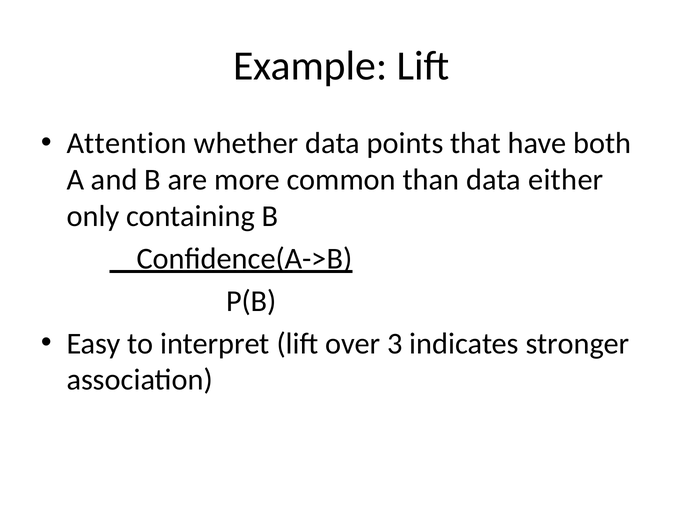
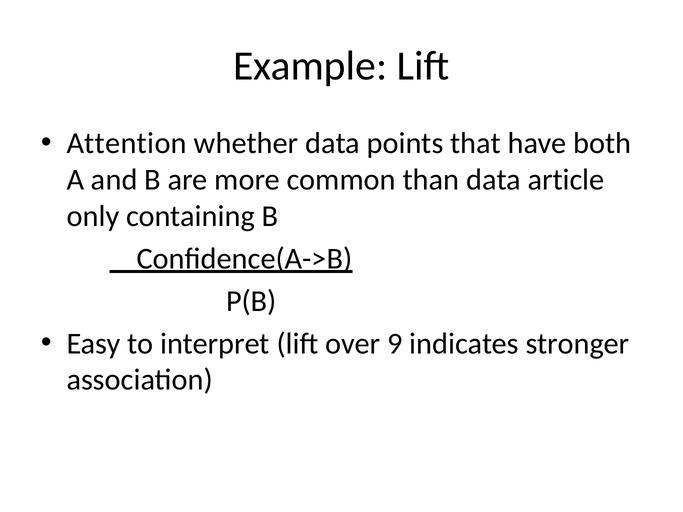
either: either -> article (566, 180)
3: 3 -> 9 (395, 344)
